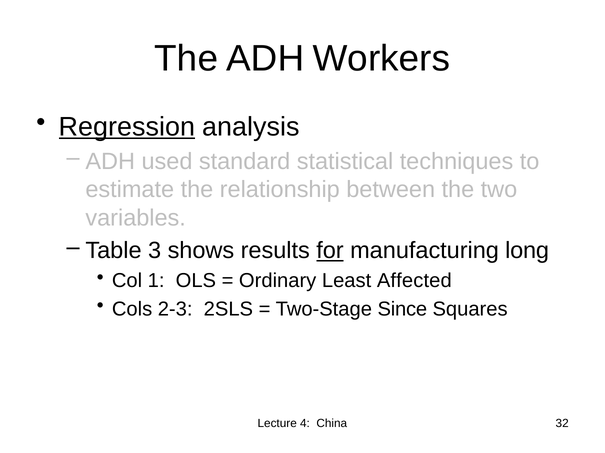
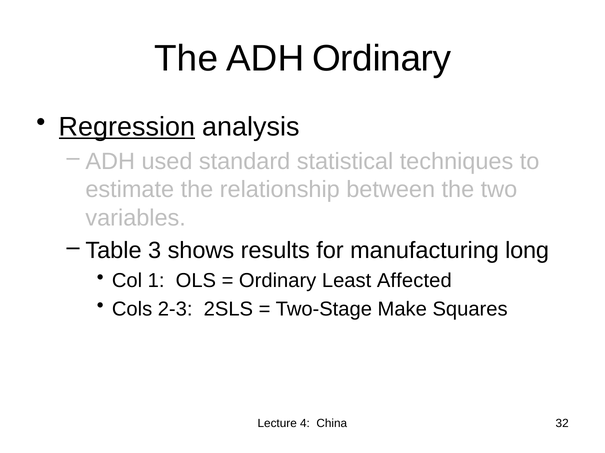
ADH Workers: Workers -> Ordinary (382, 59)
for underline: present -> none (330, 251)
Since: Since -> Make (402, 309)
